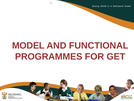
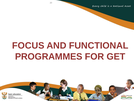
MODEL: MODEL -> FOCUS (28, 45)
